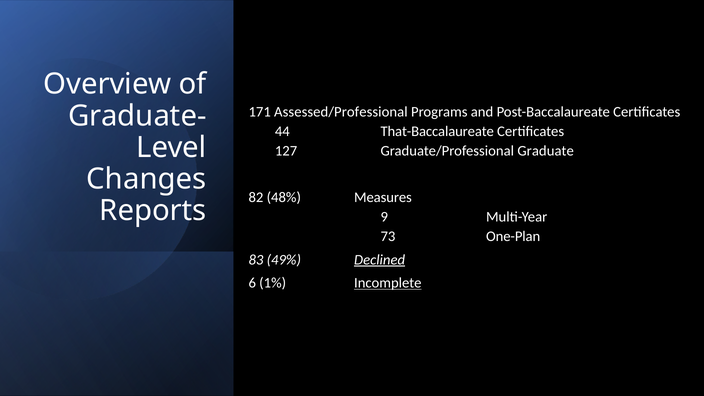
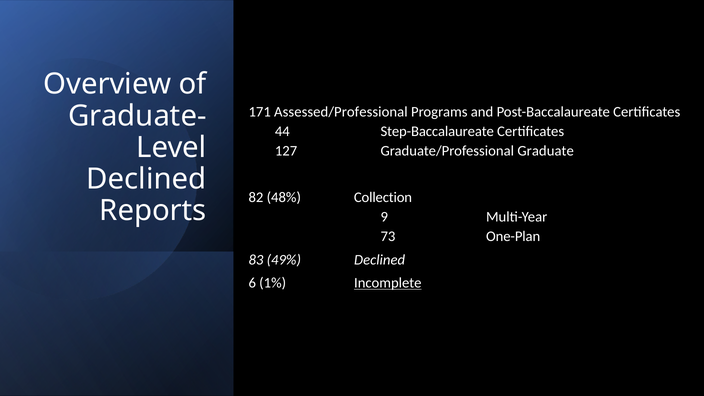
That-Baccalaureate: That-Baccalaureate -> Step-Baccalaureate (437, 132)
Changes: Changes -> Declined (146, 179)
Measures: Measures -> Collection (383, 198)
Declined underline: present -> none (380, 260)
